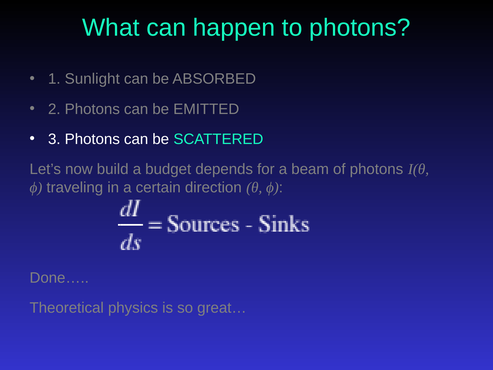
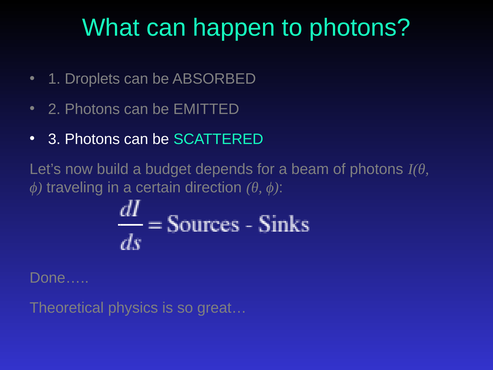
Sunlight: Sunlight -> Droplets (92, 79)
